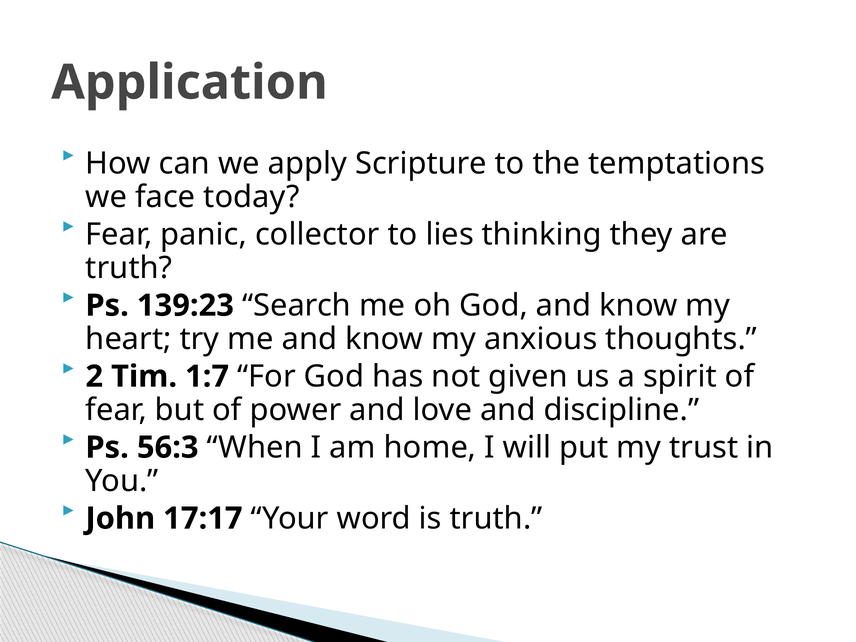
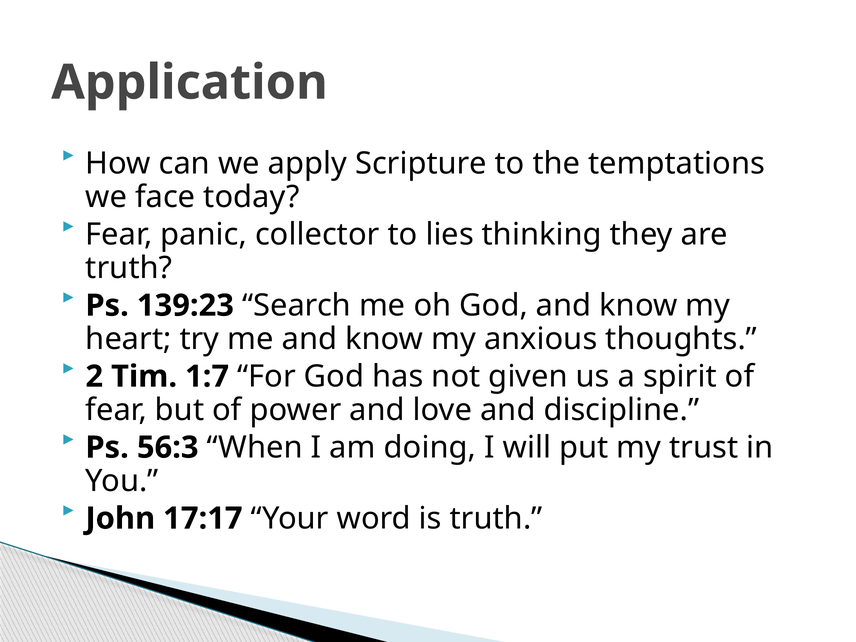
home: home -> doing (430, 447)
